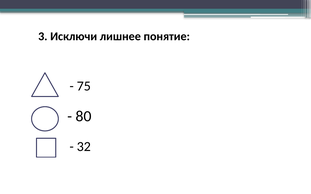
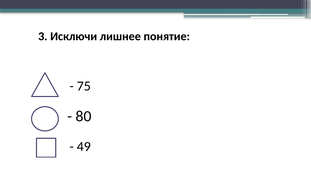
32: 32 -> 49 (84, 147)
